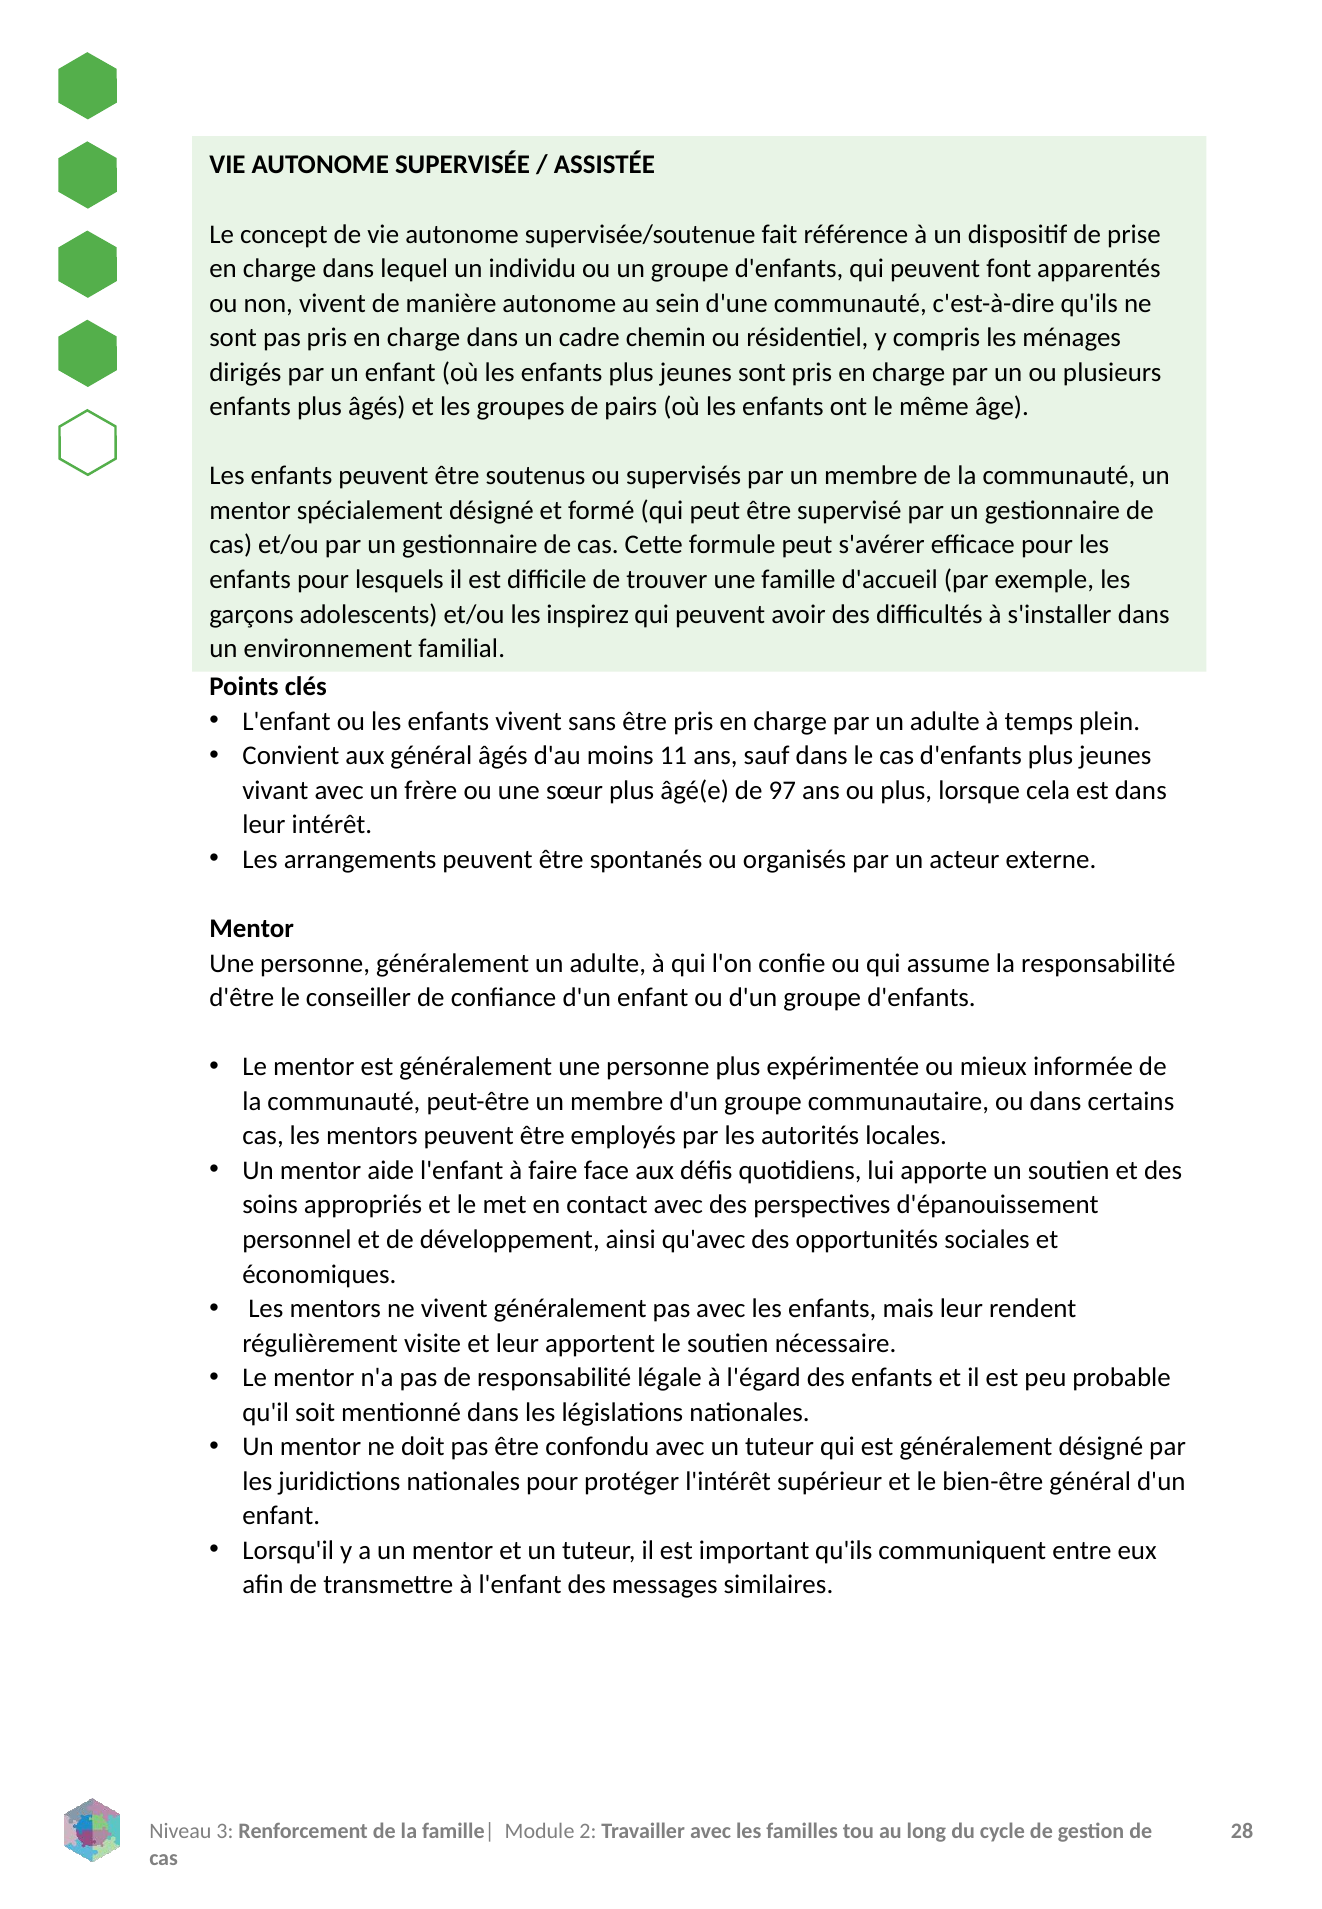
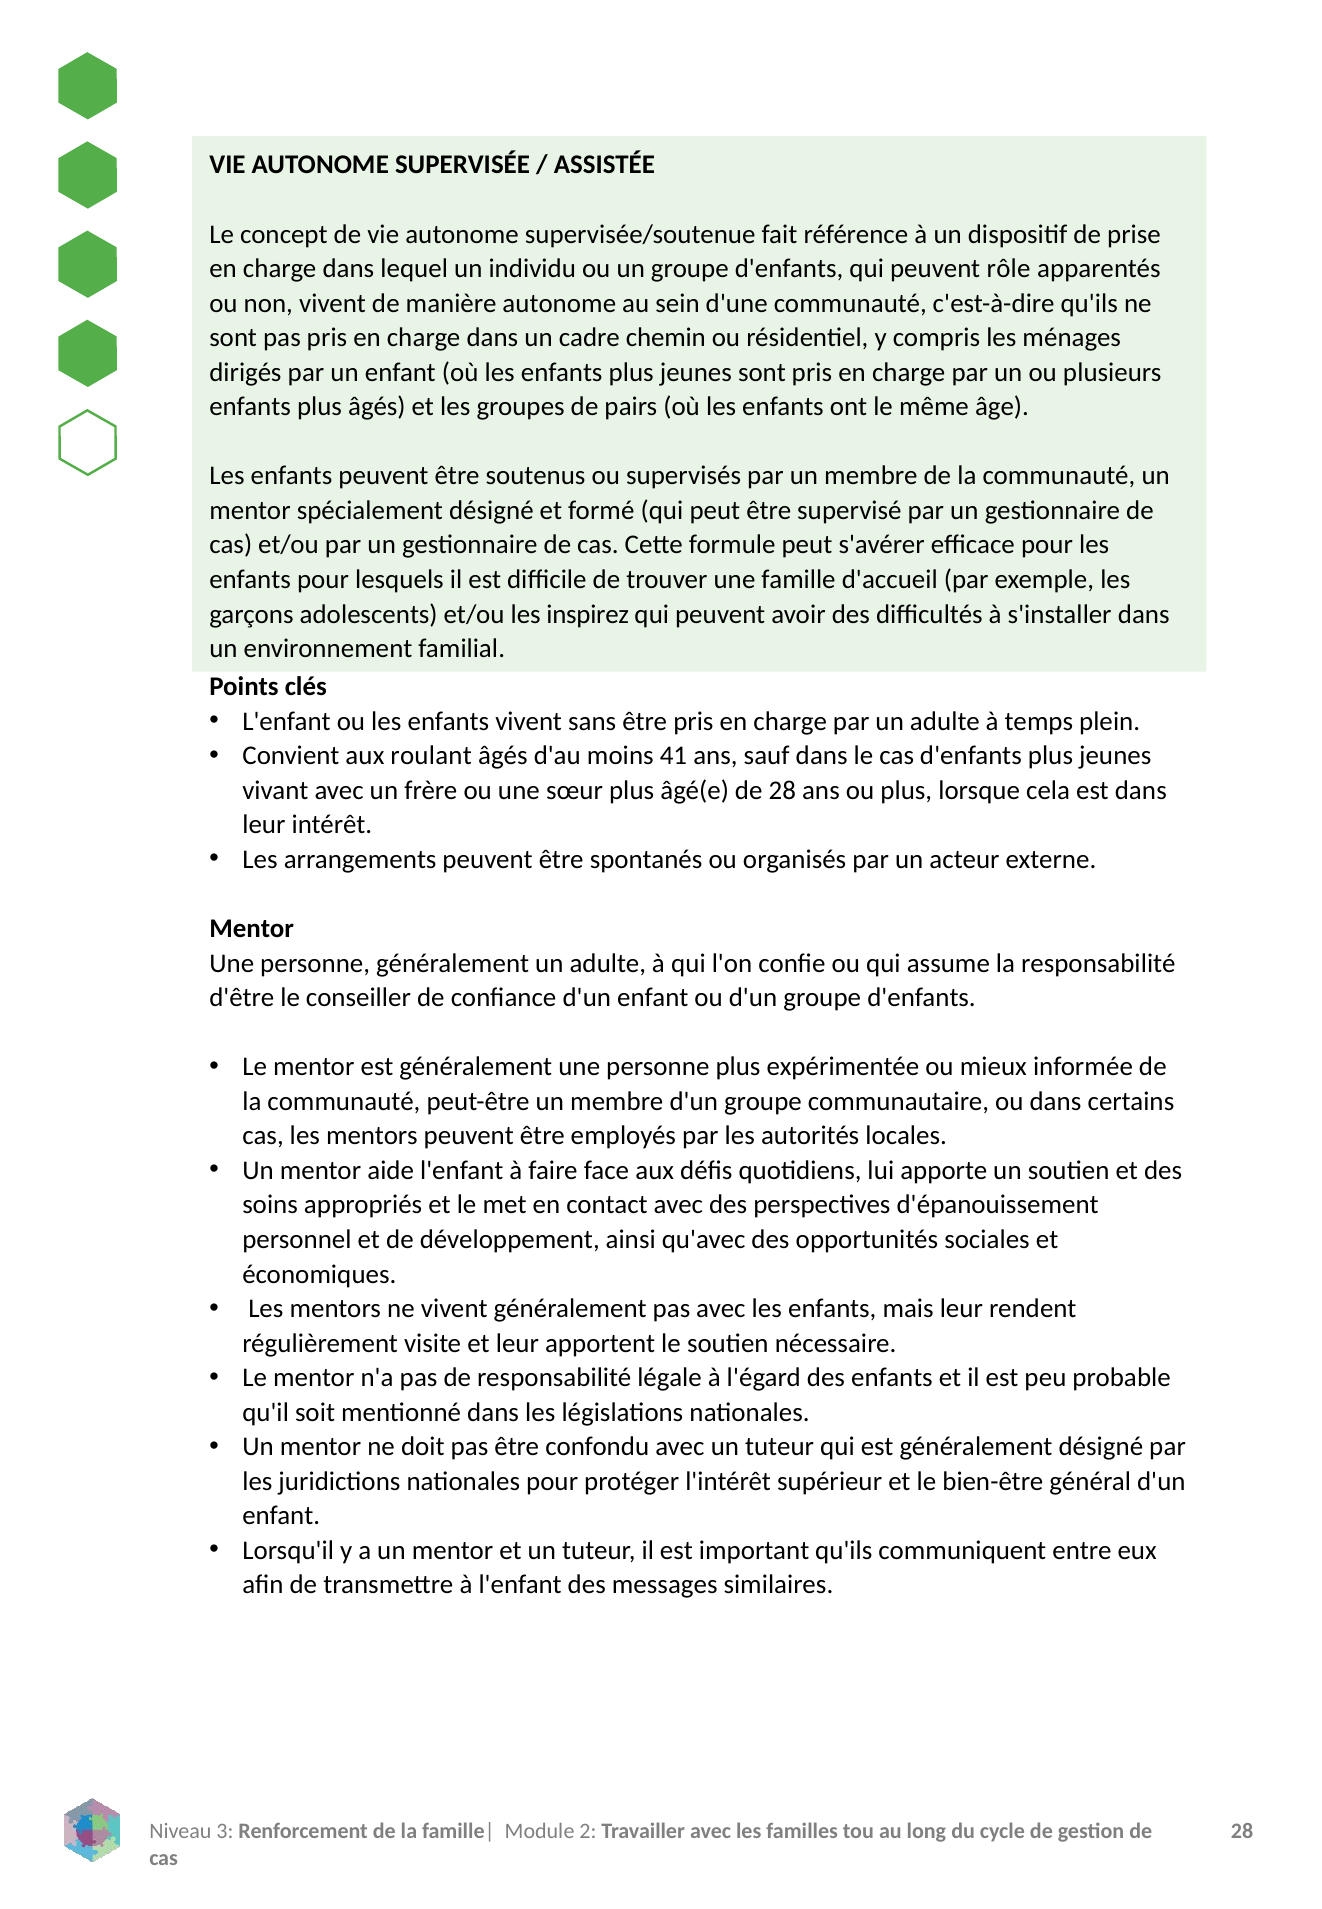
font: font -> rôle (1009, 269)
aux général: général -> roulant (431, 756)
11: 11 -> 41 (673, 756)
de 97: 97 -> 28 (782, 791)
